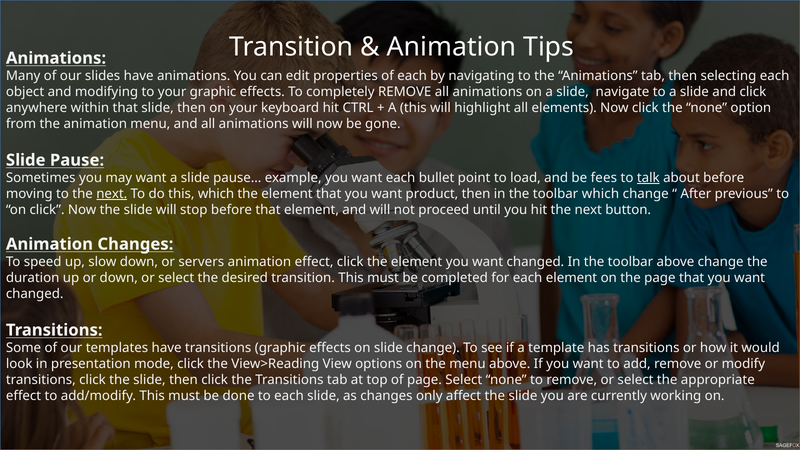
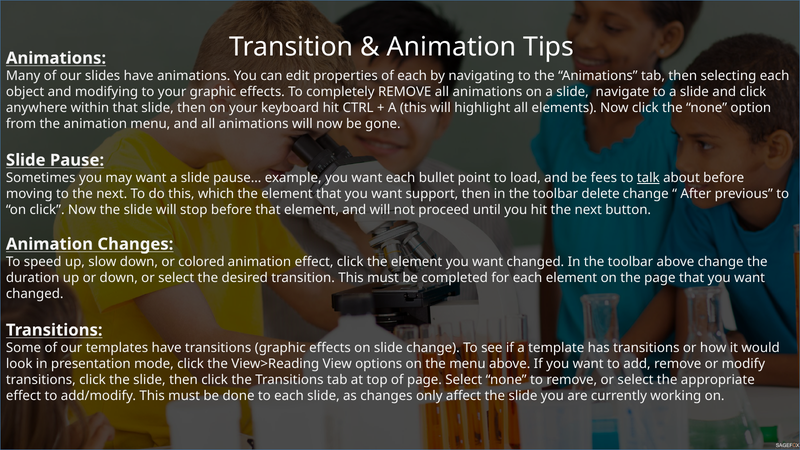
next underline: present -> none (112, 194)
product: product -> support (432, 194)
toolbar which: which -> delete (601, 194)
servers: servers -> colored (201, 262)
